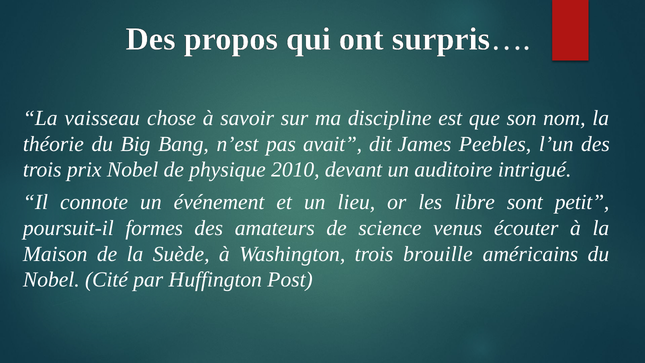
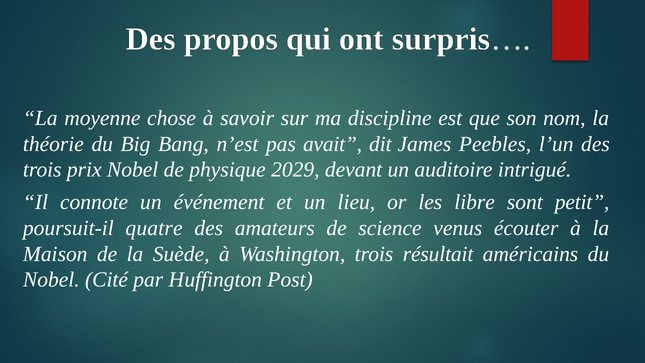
vaisseau: vaisseau -> moyenne (102, 118)
2010: 2010 -> 2029 (295, 170)
formes: formes -> quatre (154, 228)
brouille: brouille -> résultait (438, 254)
